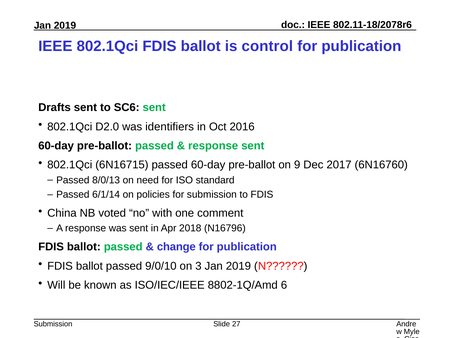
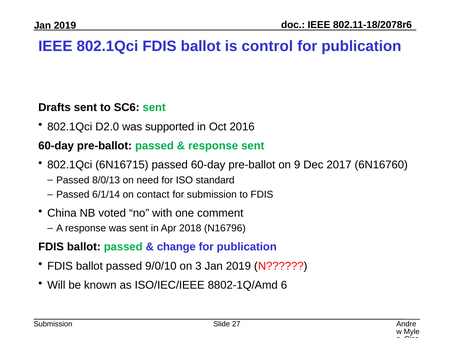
identifiers: identifiers -> supported (170, 126)
policies: policies -> contact (153, 194)
